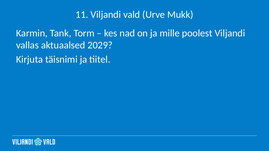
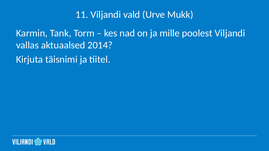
2029: 2029 -> 2014 (100, 45)
